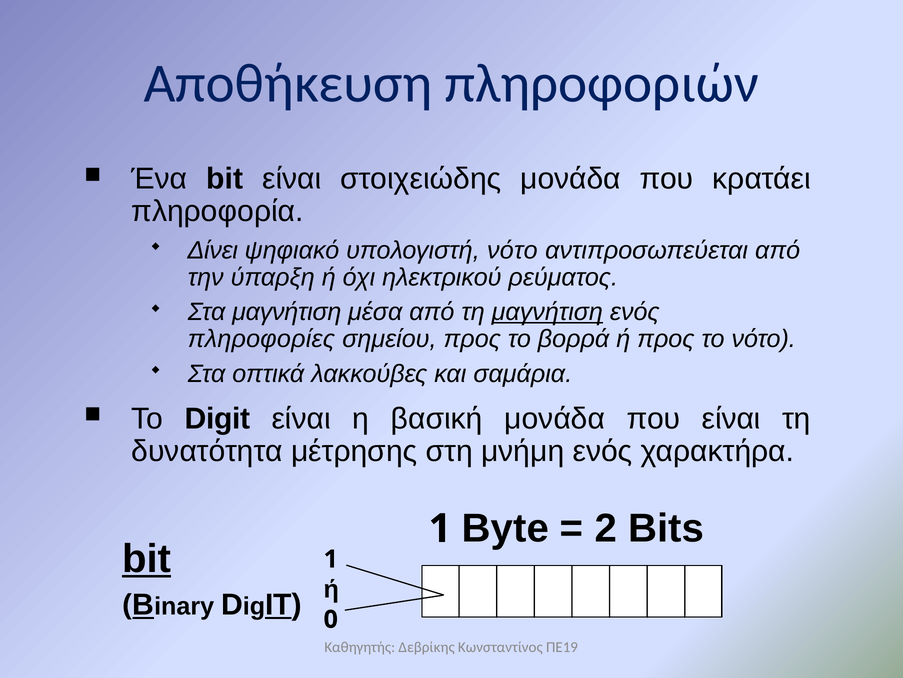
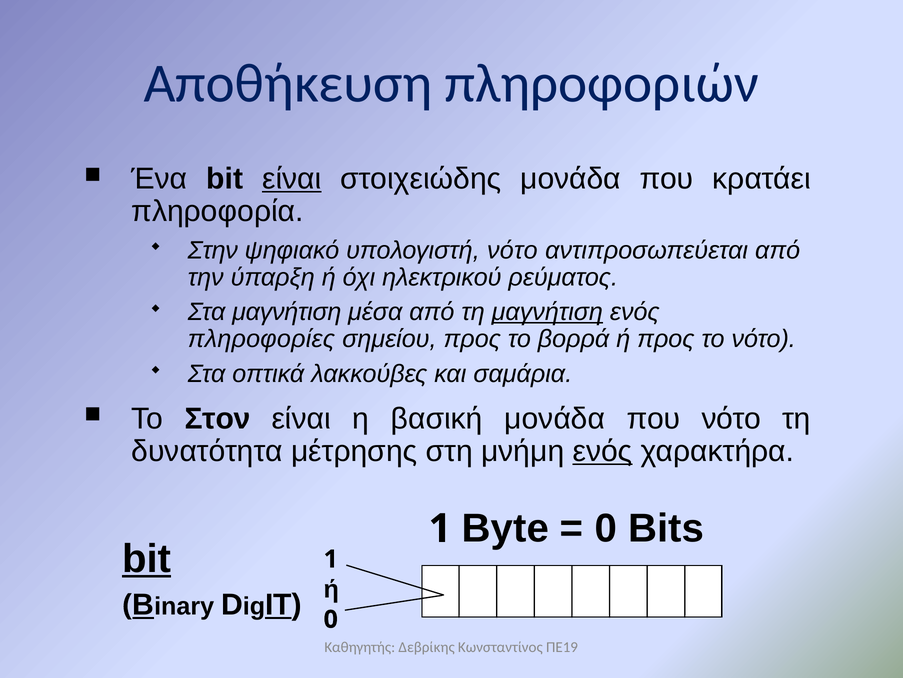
είναι underline: none -> present (292, 179)
Δίνει: Δίνει -> Στην (213, 250)
Digit: Digit -> Στον (218, 418)
που είναι: είναι -> νότο (731, 418)
ενός underline: none -> present (603, 451)
2: 2 -> 0 (606, 528)
